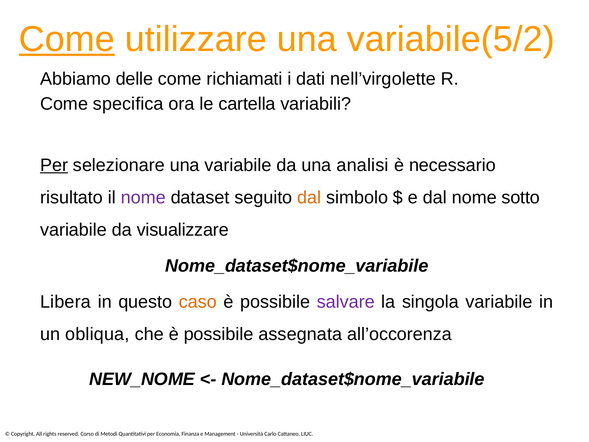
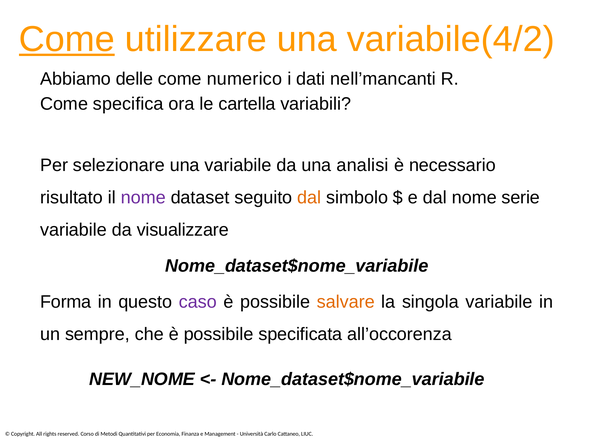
variabile(5/2: variabile(5/2 -> variabile(4/2 (451, 39)
richiamati: richiamati -> numerico (244, 79)
nell’virgolette: nell’virgolette -> nell’mancanti (383, 79)
Per underline: present -> none (54, 165)
sotto: sotto -> serie (521, 197)
Libera: Libera -> Forma (66, 302)
caso colour: orange -> purple (198, 302)
salvare colour: purple -> orange (346, 302)
obliqua: obliqua -> sempre (97, 334)
assegnata: assegnata -> specificata (300, 334)
